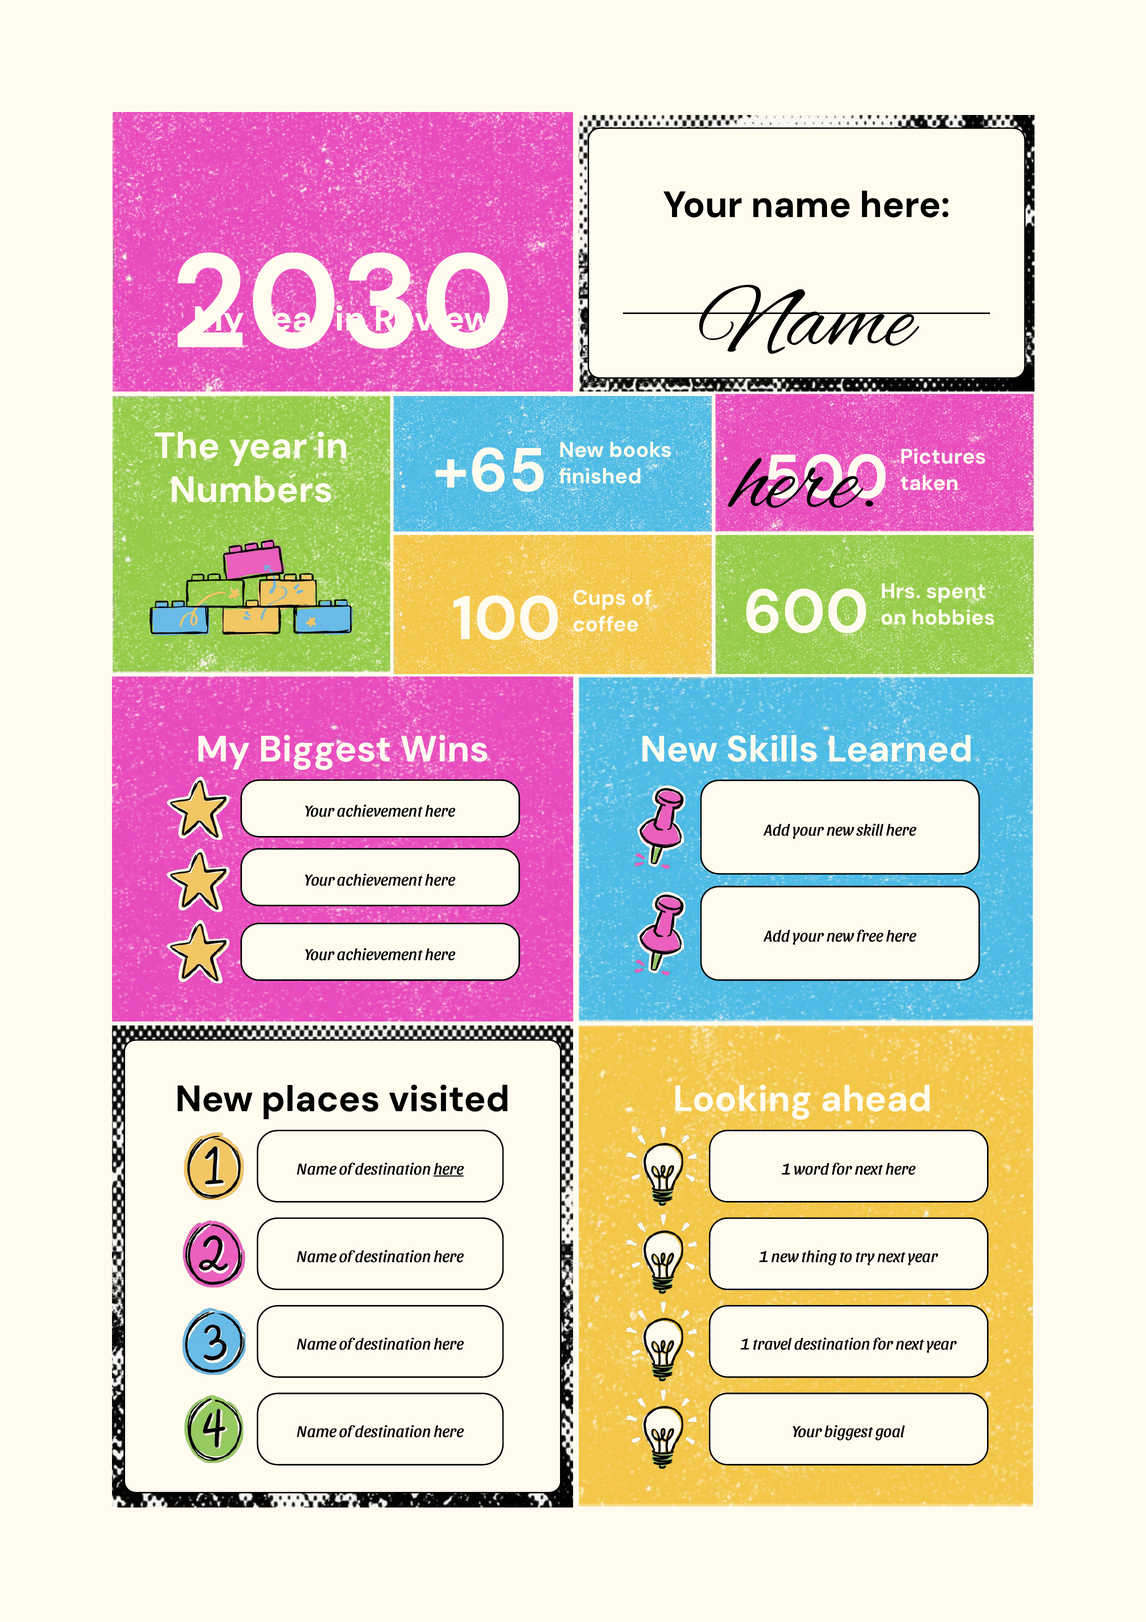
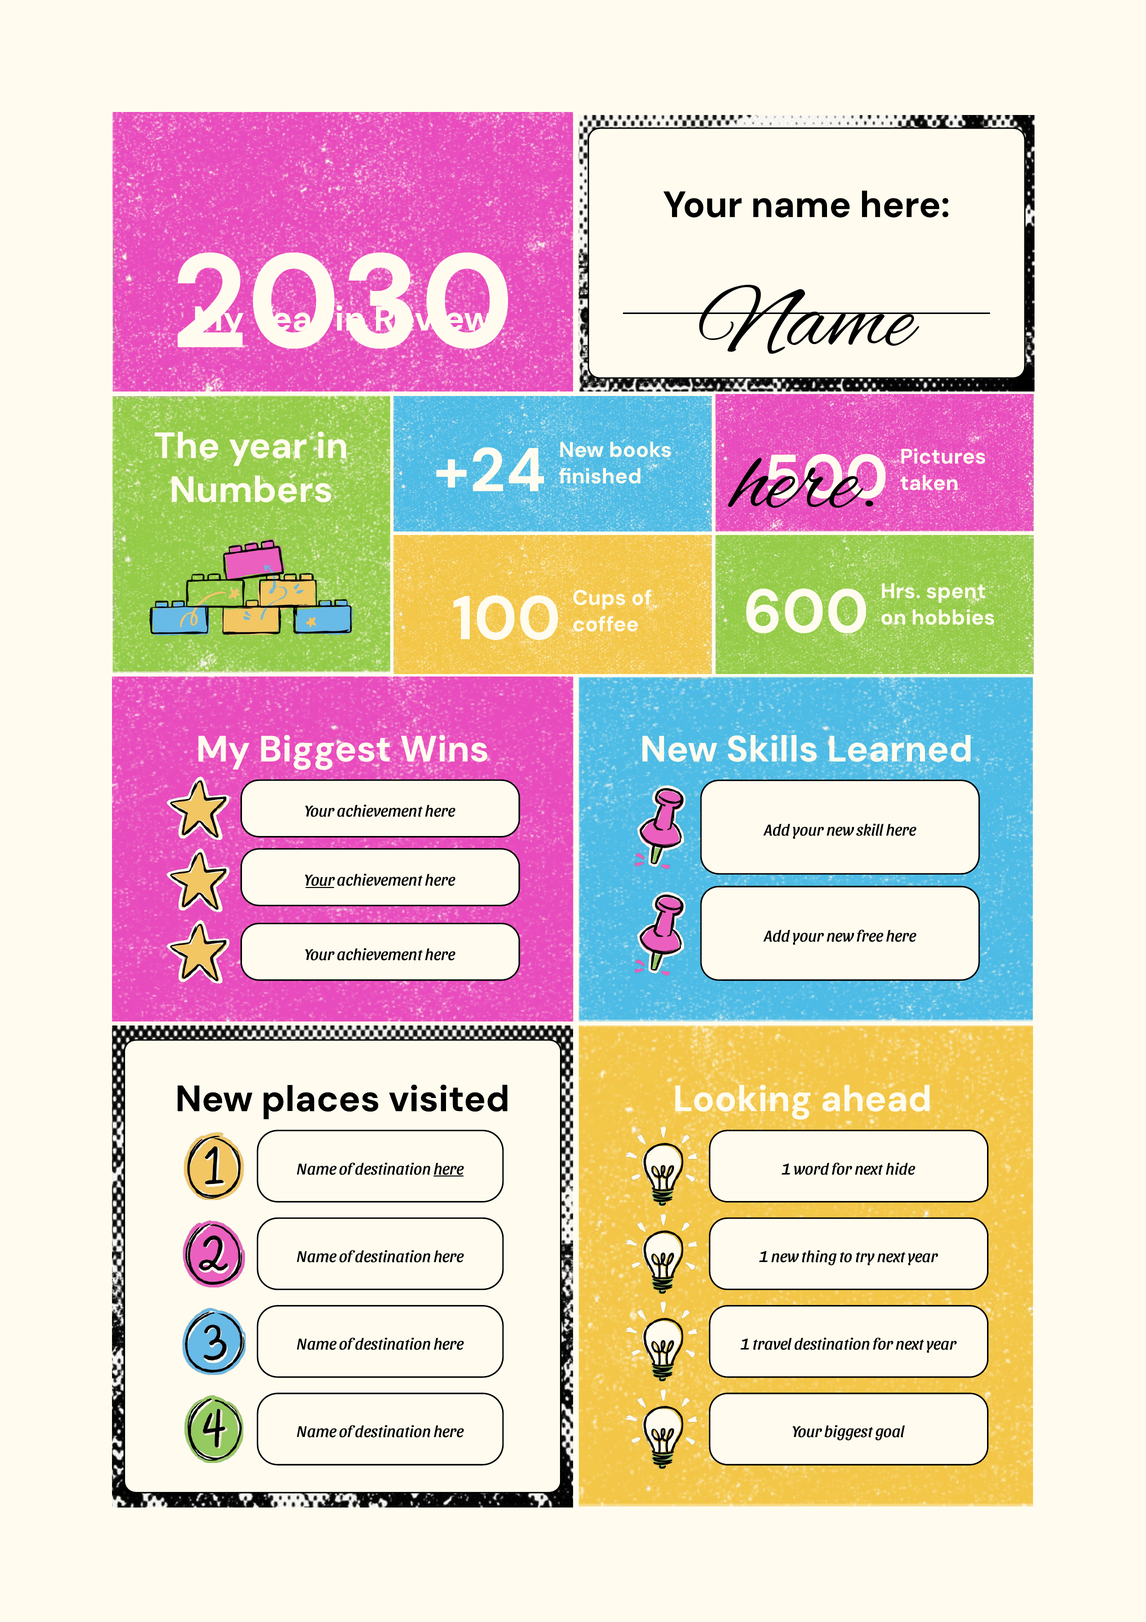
+65: +65 -> +24 (490, 471)
Your underline: none -> present (320, 880)
next here: here -> hide (900, 1169)
